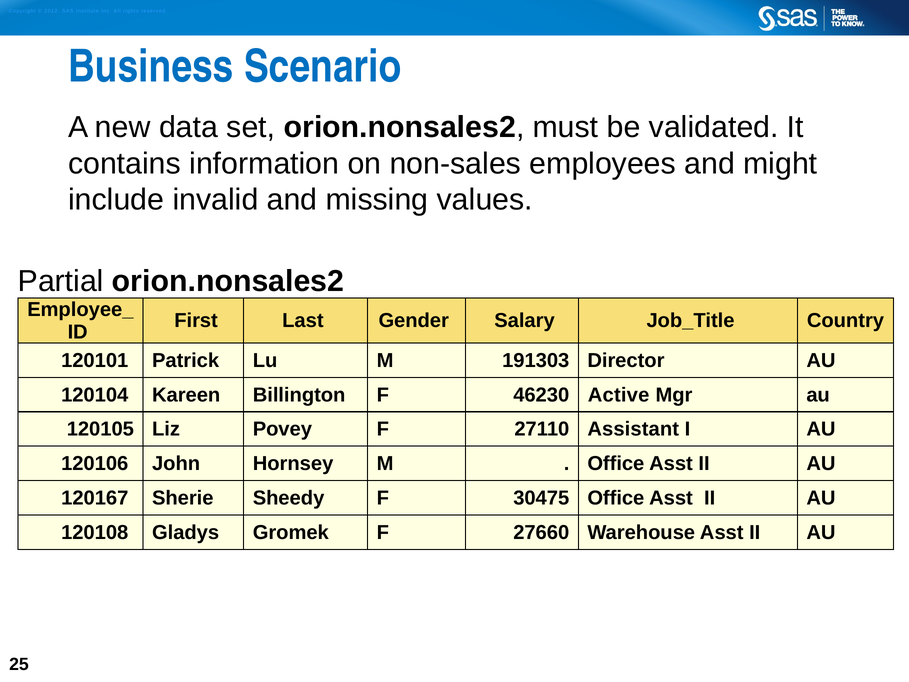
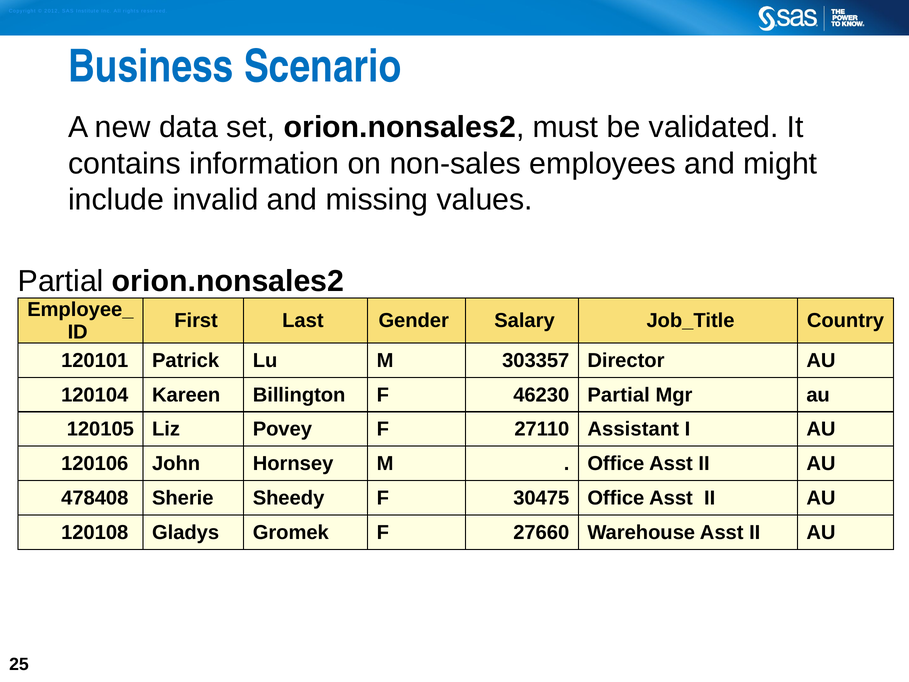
191303: 191303 -> 303357 (536, 360)
46230 Active: Active -> Partial (619, 395)
120167: 120167 -> 478408 (95, 498)
